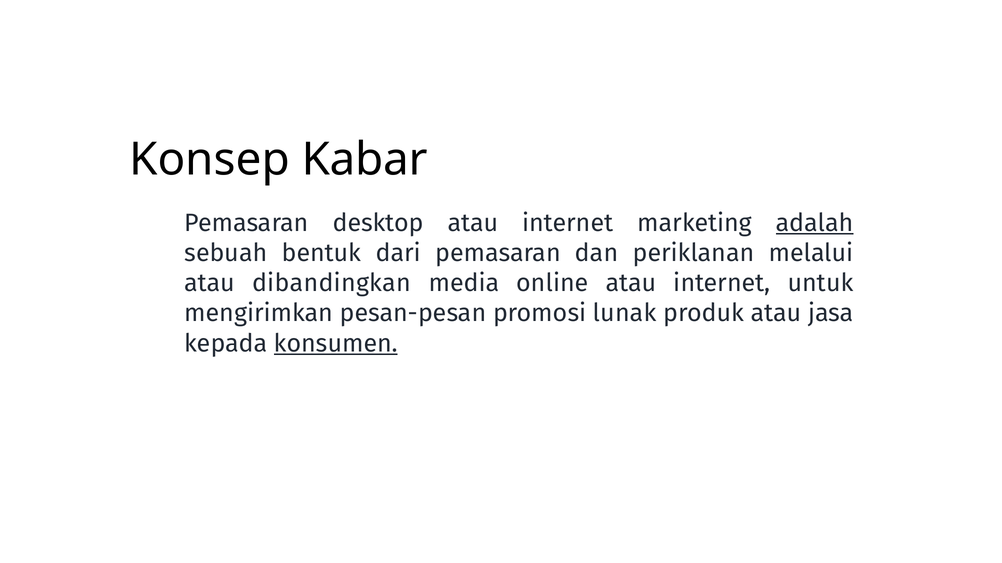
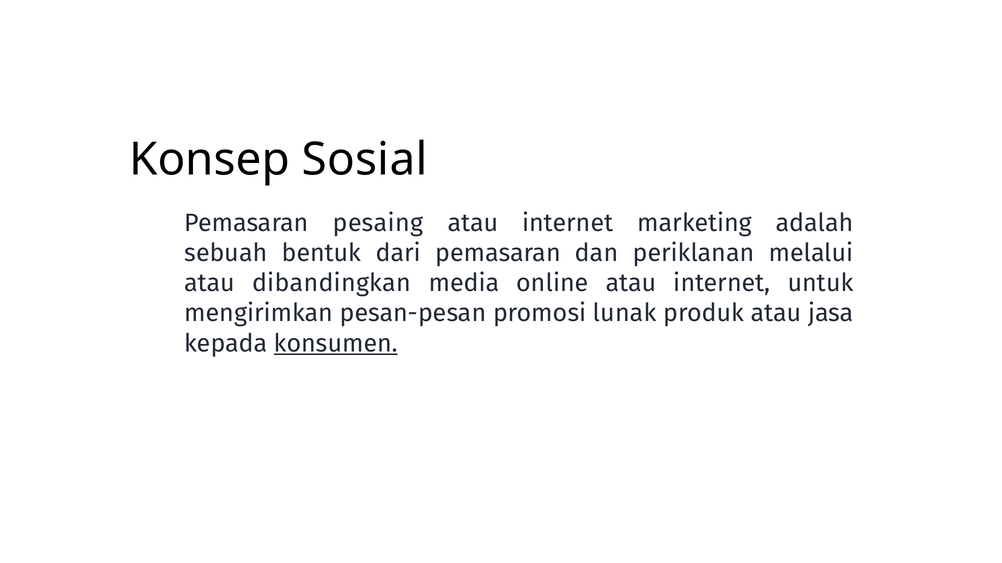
Kabar: Kabar -> Sosial (365, 160)
desktop: desktop -> pesaing (378, 223)
adalah underline: present -> none (815, 223)
